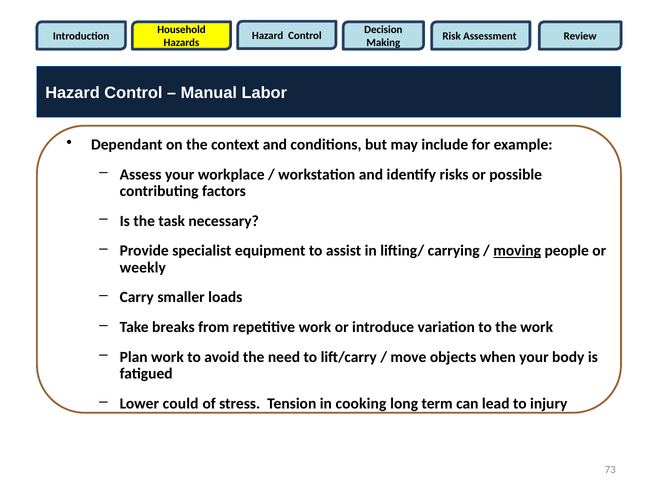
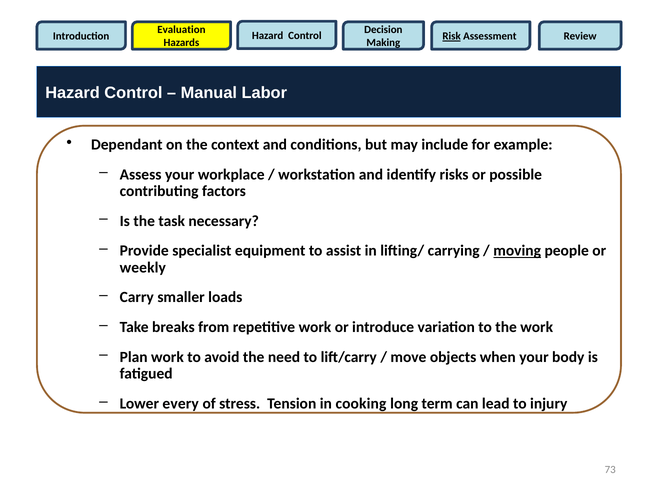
Household: Household -> Evaluation (181, 30)
Risk underline: none -> present (452, 36)
could: could -> every (181, 403)
